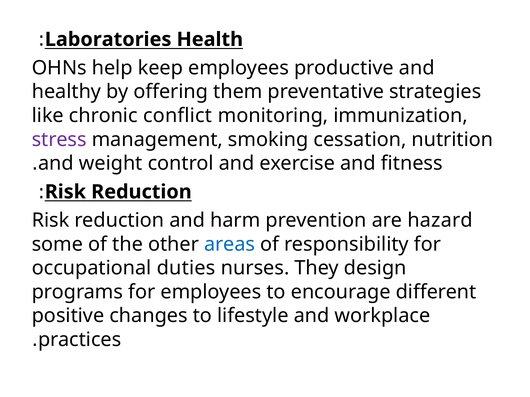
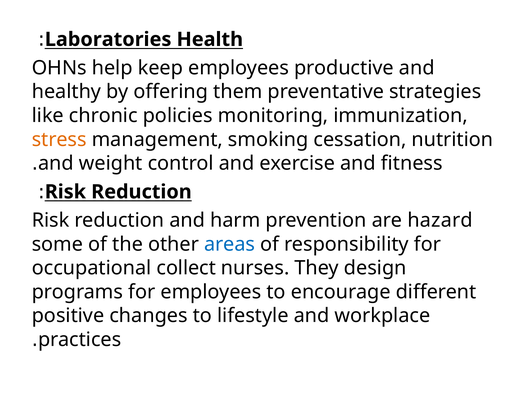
conflict: conflict -> policies (178, 116)
stress colour: purple -> orange (59, 140)
duties: duties -> collect (186, 268)
